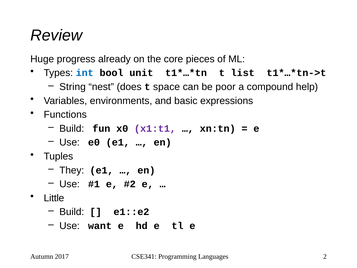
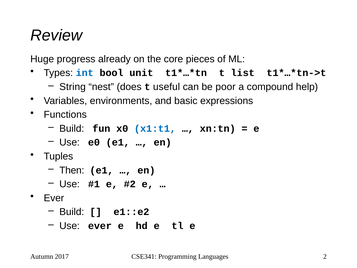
space: space -> useful (167, 87)
x1:t1 colour: purple -> blue (155, 128)
They: They -> Then (72, 170)
Little: Little -> Ever (54, 198)
Use want: want -> ever (100, 226)
